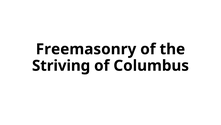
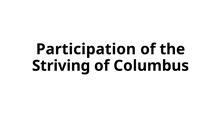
Freemasonry: Freemasonry -> Participation (86, 49)
